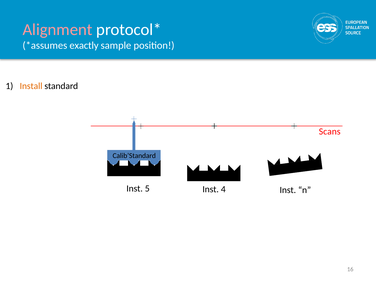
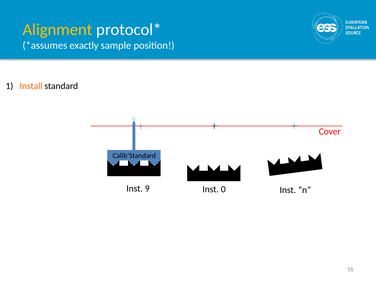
Alignment colour: pink -> yellow (57, 30)
Scans: Scans -> Cover (330, 131)
5: 5 -> 9 (147, 189)
4: 4 -> 0 (223, 189)
